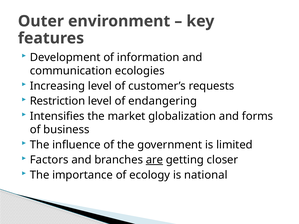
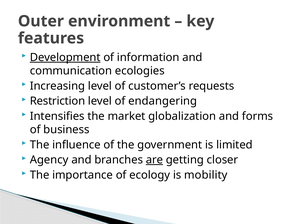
Development underline: none -> present (65, 57)
Factors: Factors -> Agency (49, 160)
national: national -> mobility (206, 175)
